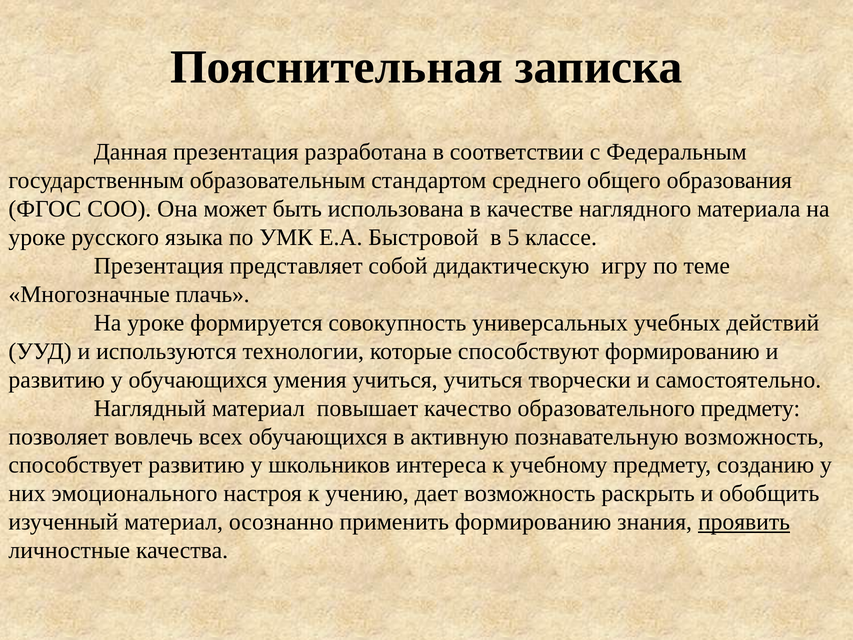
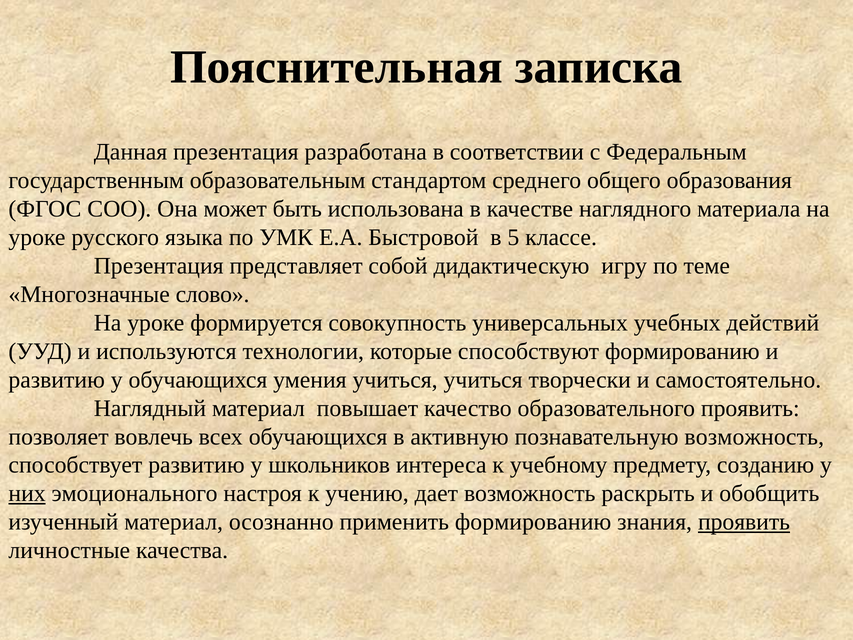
плачь: плачь -> слово (213, 294)
образовательного предмету: предмету -> проявить (750, 408)
них underline: none -> present (27, 493)
